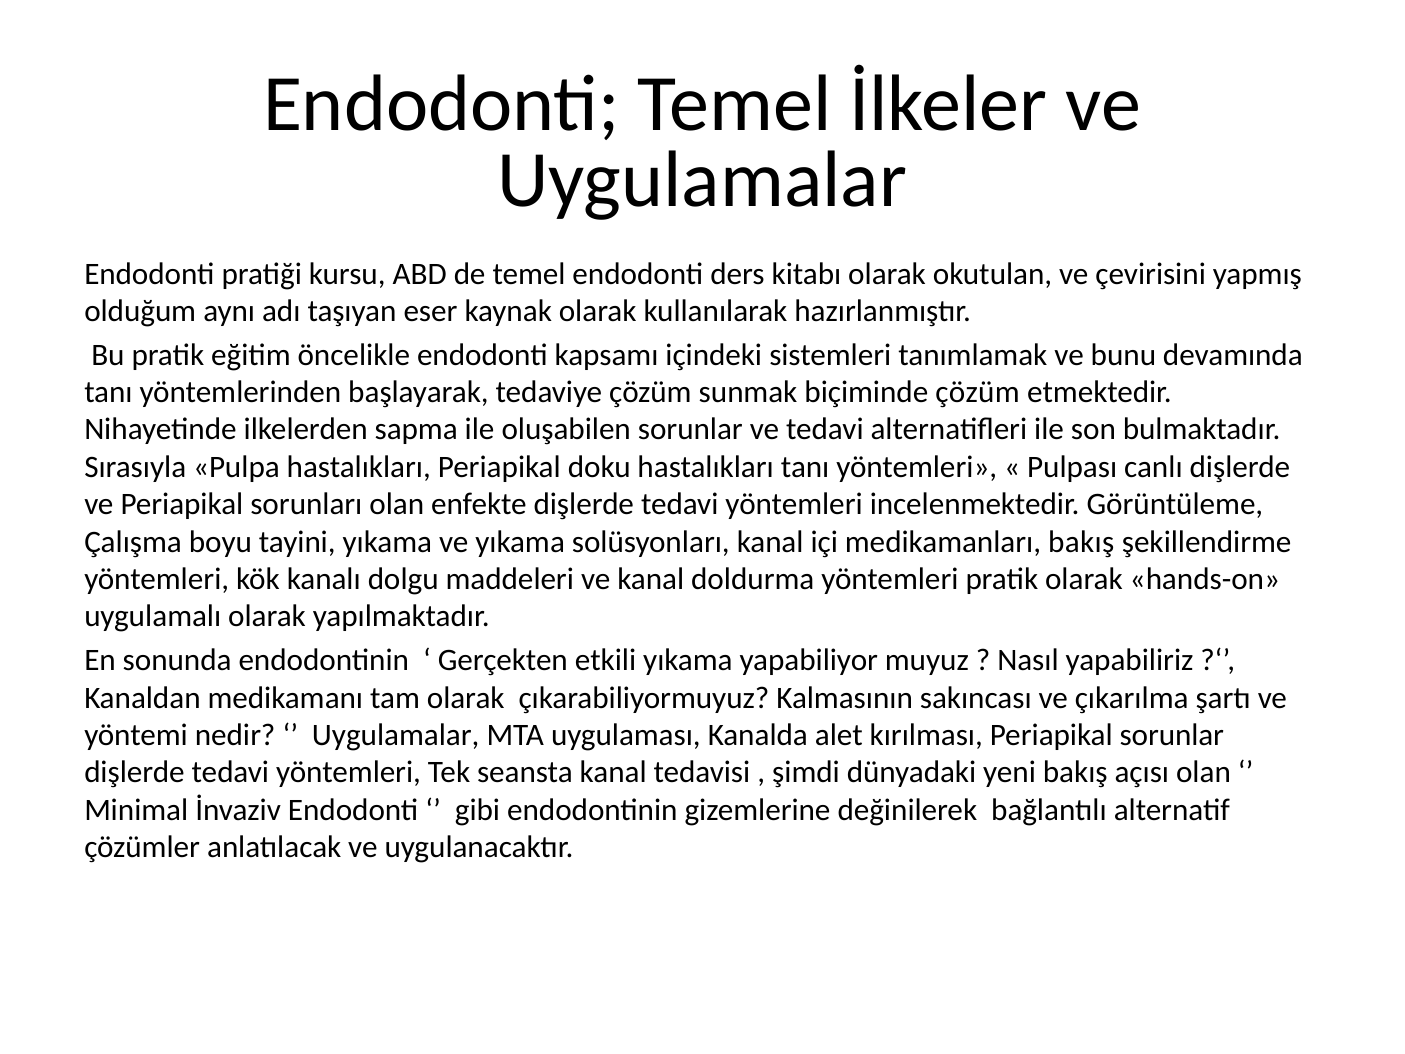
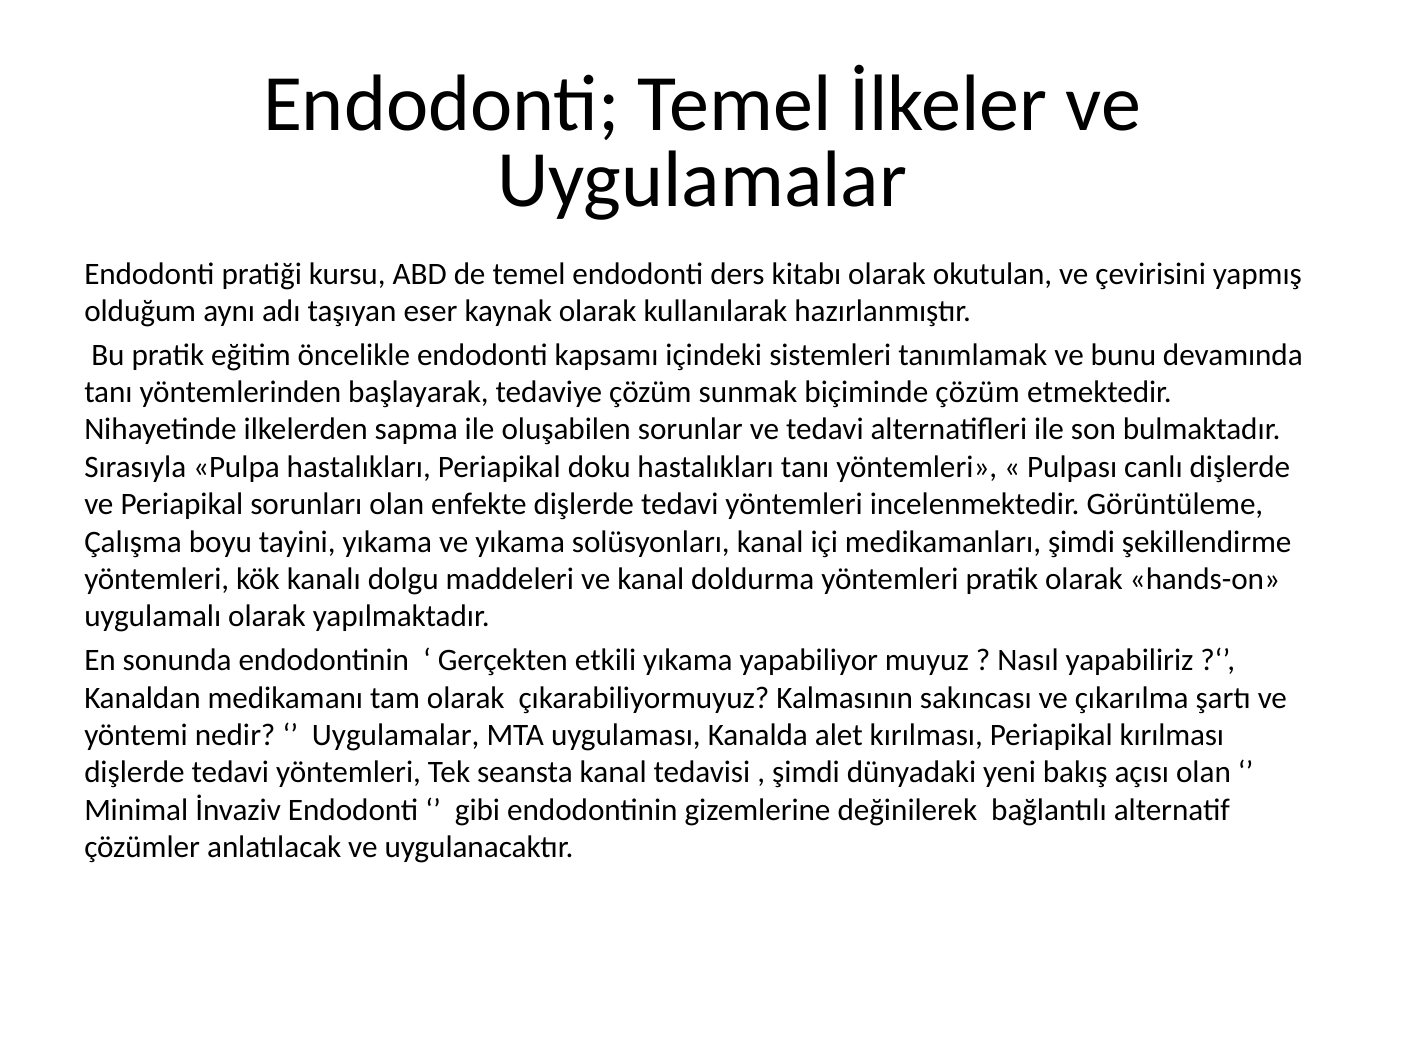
medikamanları bakış: bakış -> şimdi (1082, 542)
Periapikal sorunlar: sorunlar -> kırılması (1172, 735)
